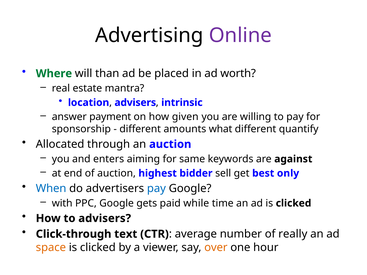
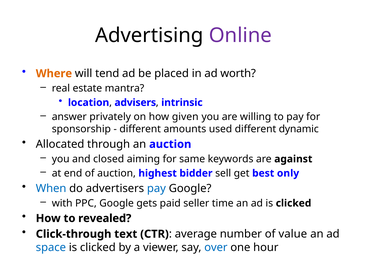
Where colour: green -> orange (54, 74)
than: than -> tend (107, 74)
payment: payment -> privately (110, 117)
what: what -> used (221, 129)
quantify: quantify -> dynamic (299, 129)
enters: enters -> closed (109, 159)
while: while -> seller (196, 203)
to advisers: advisers -> revealed (105, 219)
really: really -> value (293, 234)
space colour: orange -> blue (51, 248)
over colour: orange -> blue (216, 248)
